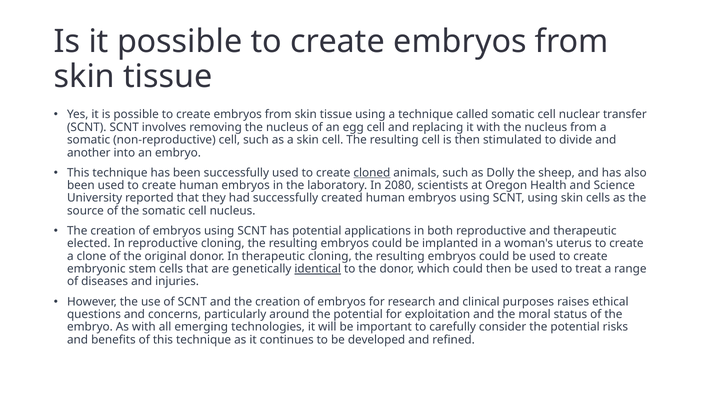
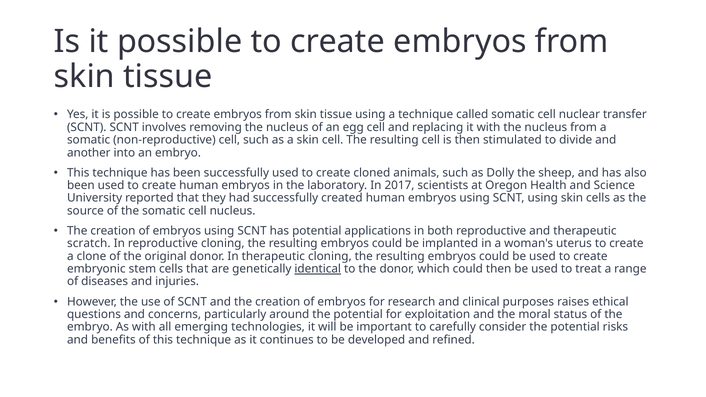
cloned underline: present -> none (372, 173)
2080: 2080 -> 2017 (400, 185)
elected: elected -> scratch (89, 244)
